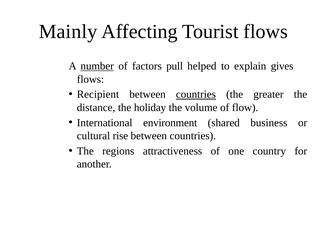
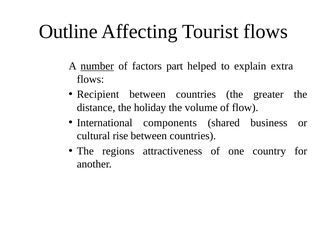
Mainly: Mainly -> Outline (68, 32)
pull: pull -> part (175, 66)
gives: gives -> extra (282, 66)
countries underline: present -> none (196, 95)
environment: environment -> components (170, 123)
